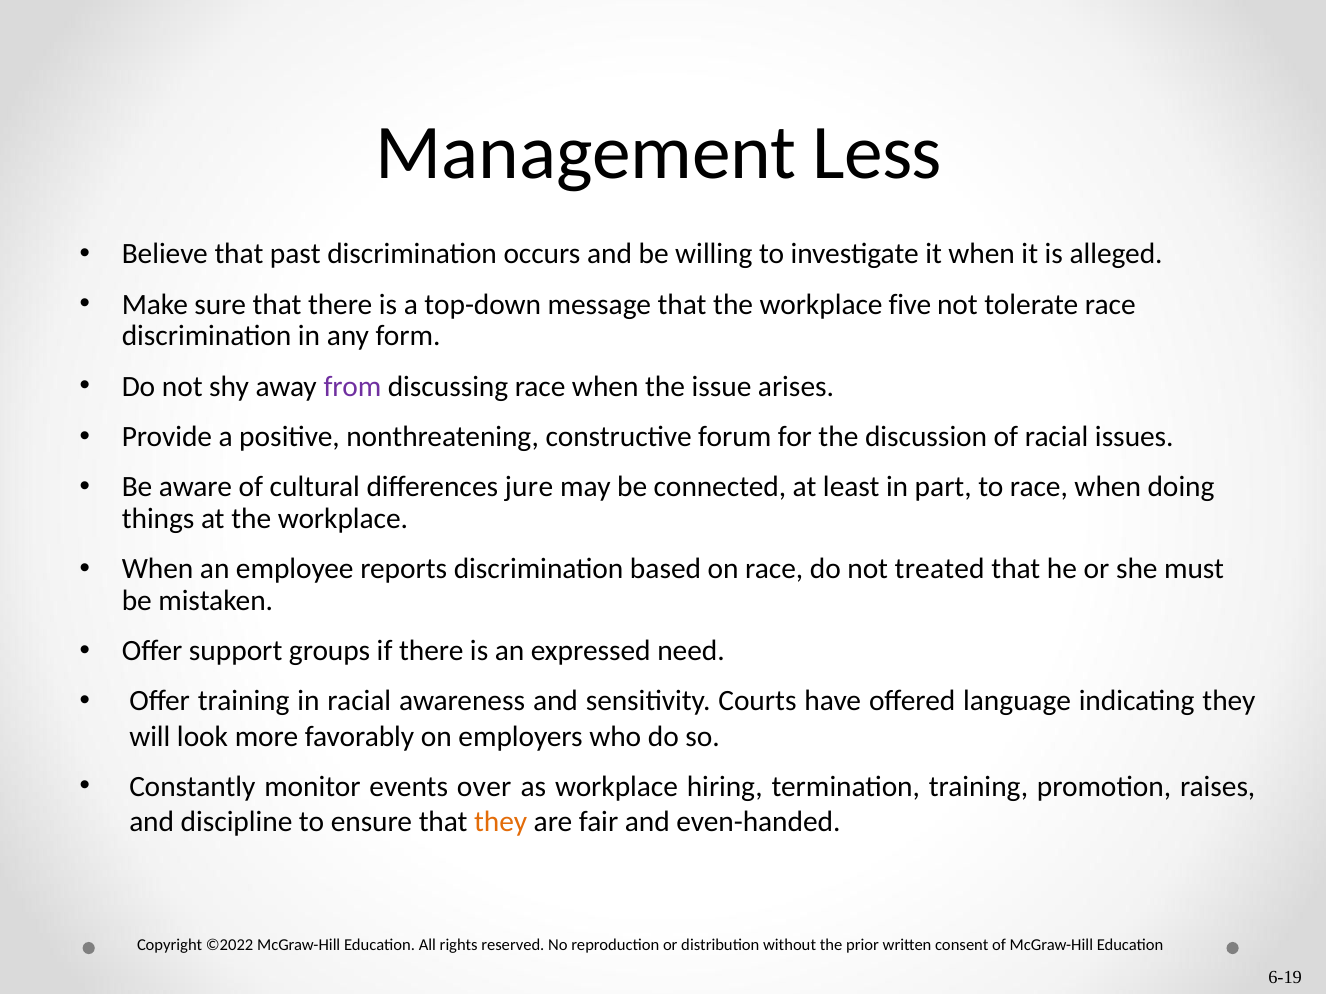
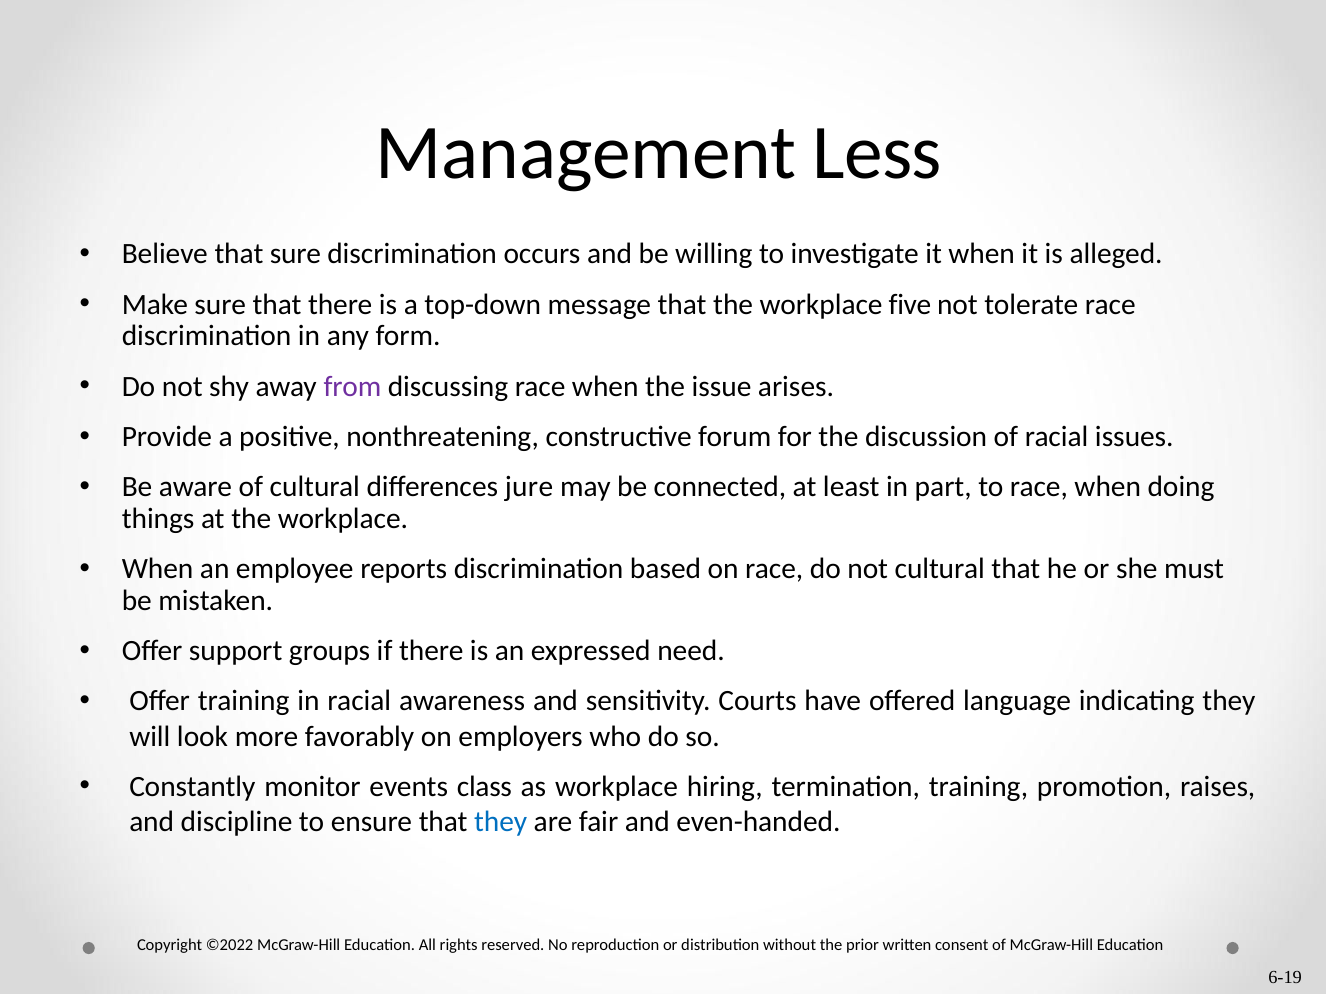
that past: past -> sure (295, 254)
not treated: treated -> cultural (940, 569)
over: over -> class (484, 787)
they colour: orange -> blue (501, 822)
